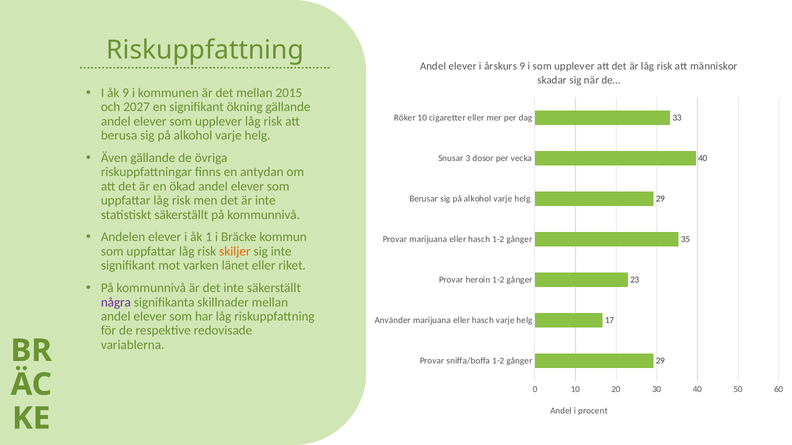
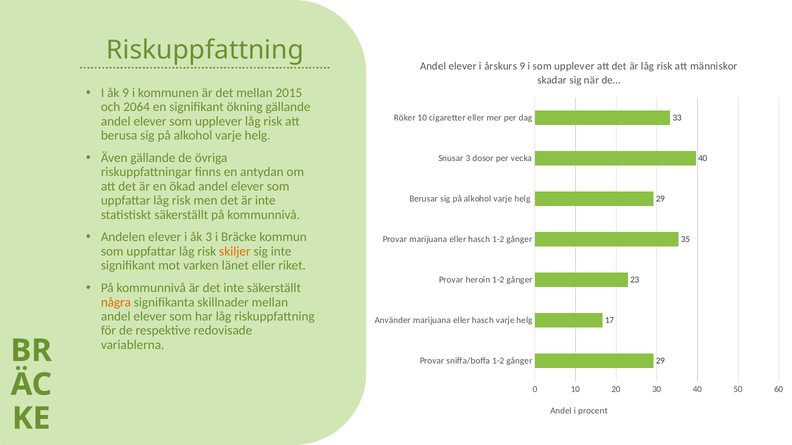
2027: 2027 -> 2064 (137, 107)
åk 1: 1 -> 3 (209, 237)
några colour: purple -> orange (116, 303)
